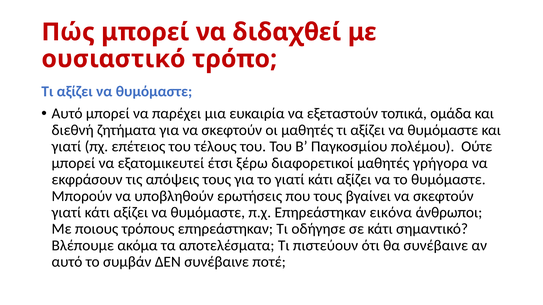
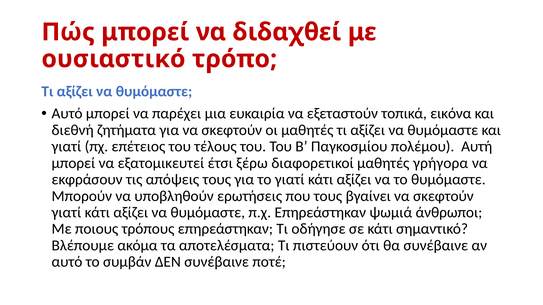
ομάδα: ομάδα -> εικόνα (451, 114)
Ούτε: Ούτε -> Αυτή (477, 147)
εικόνα: εικόνα -> ψωμιά (391, 213)
